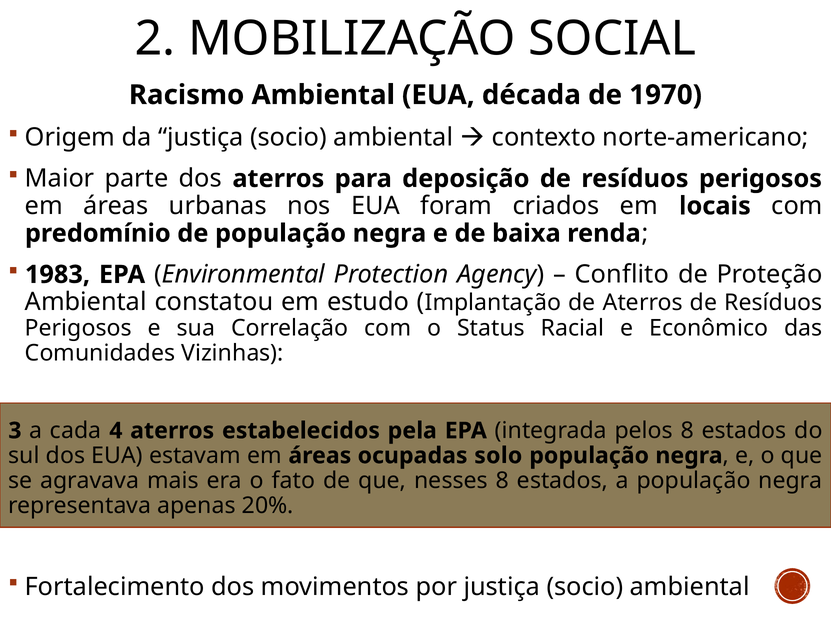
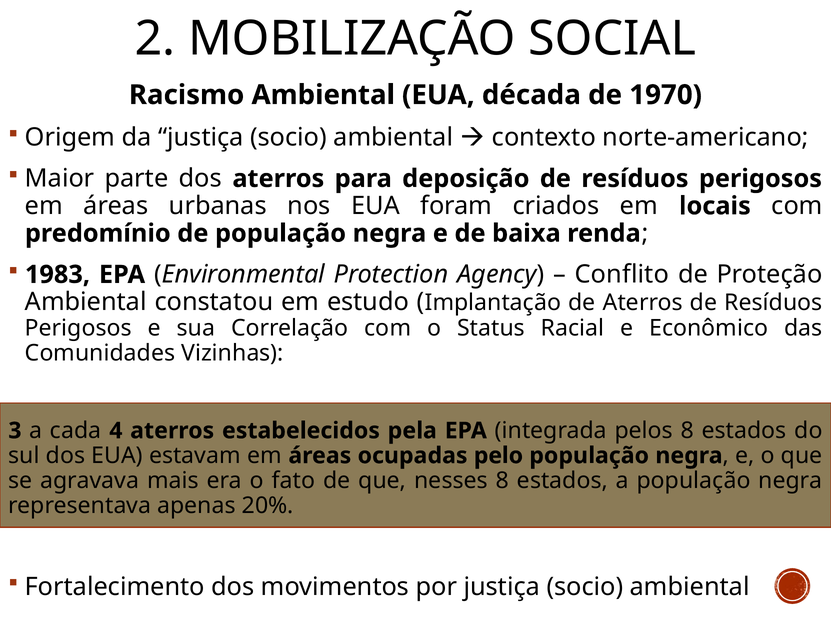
solo: solo -> pelo (498, 456)
